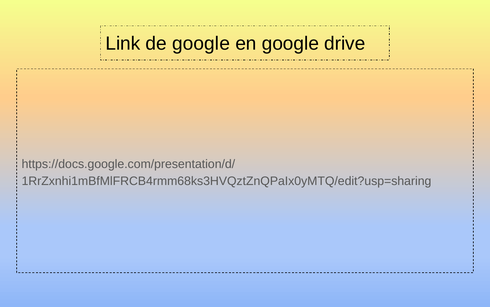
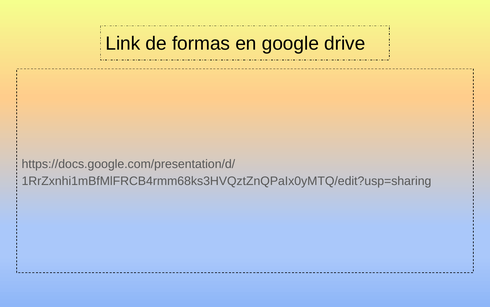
de google: google -> formas (201, 43)
